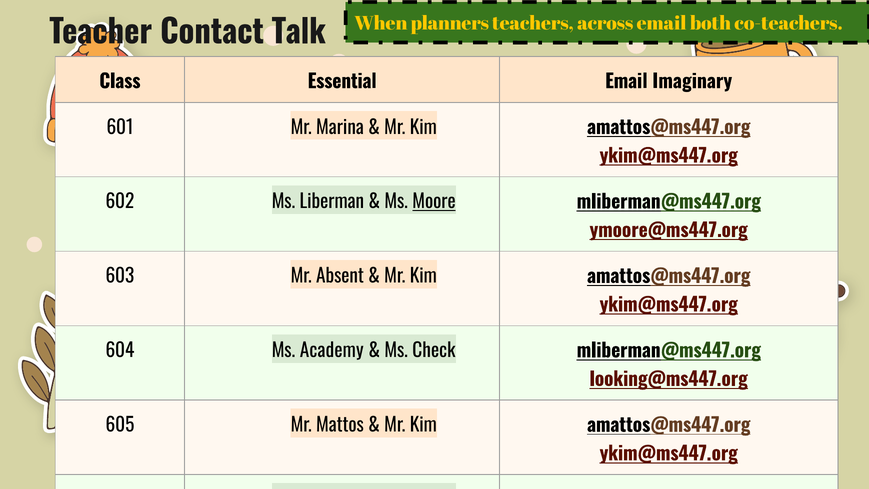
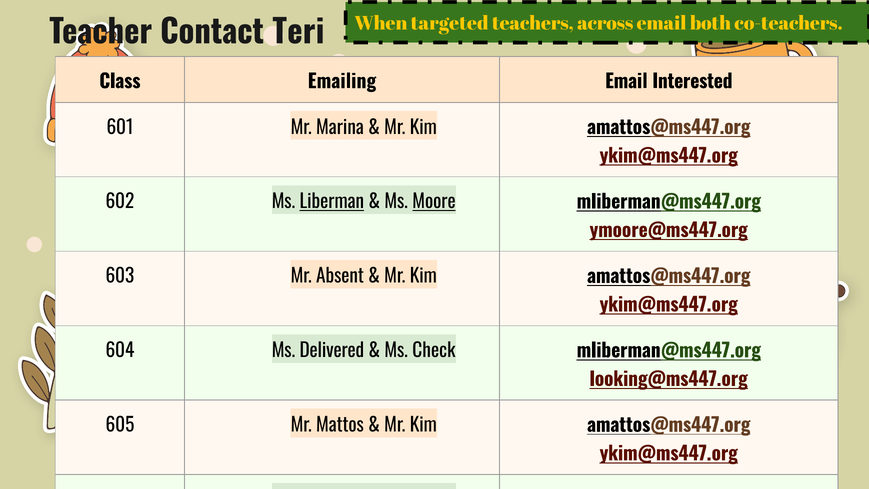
planners: planners -> targeted (450, 24)
Talk: Talk -> Teri (298, 33)
Essential: Essential -> Emailing (342, 82)
Imaginary: Imaginary -> Interested (692, 82)
Liberman underline: none -> present (332, 202)
Academy: Academy -> Delivered (332, 351)
